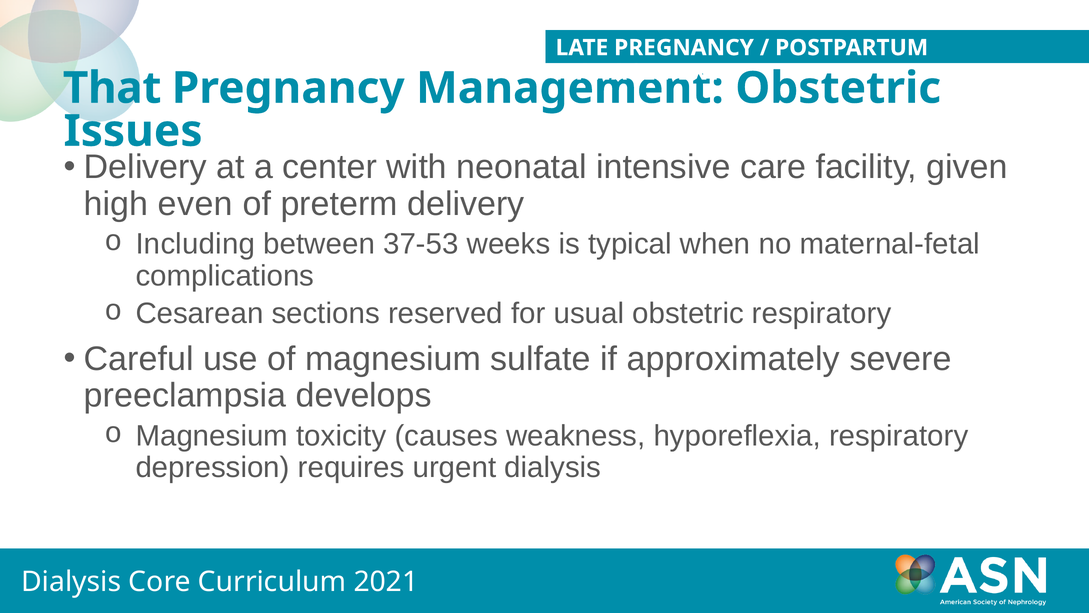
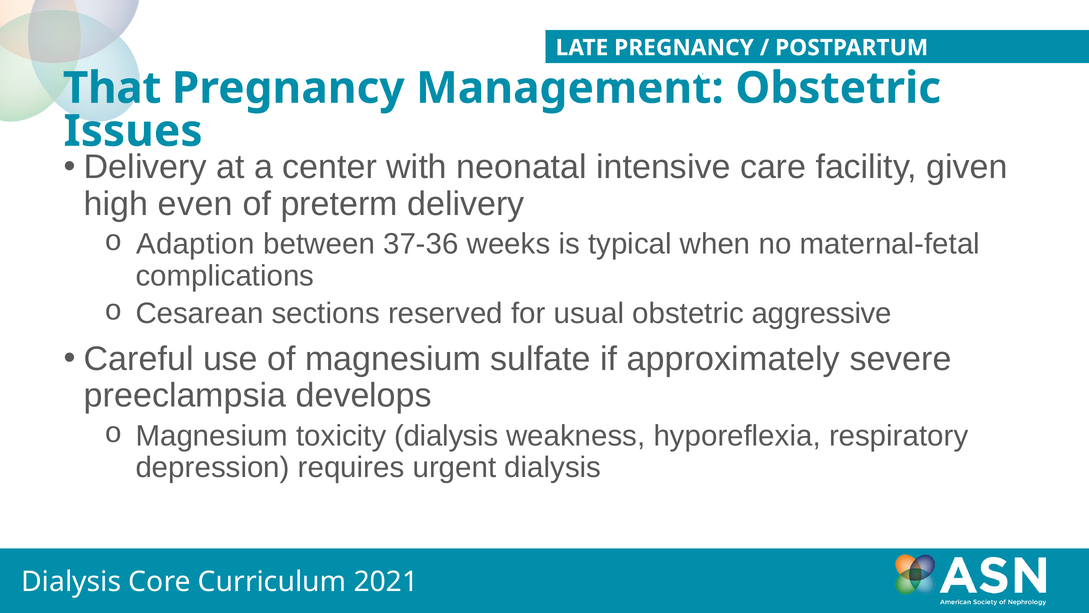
Including: Including -> Adaption (195, 244)
37-53: 37-53 -> 37-36 (421, 244)
obstetric respiratory: respiratory -> aggressive (822, 313)
toxicity causes: causes -> dialysis (446, 435)
